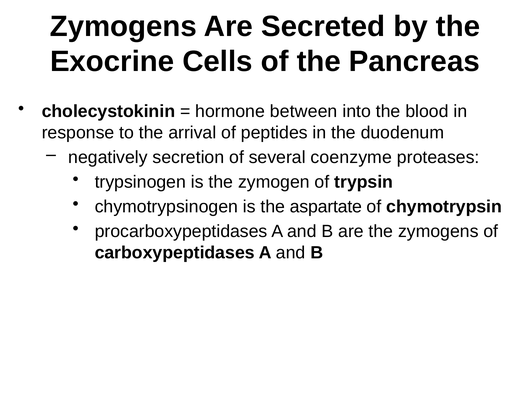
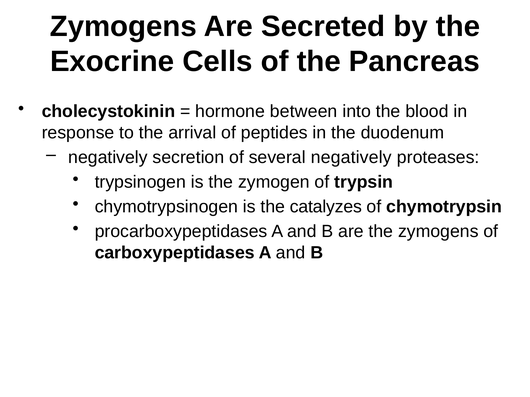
several coenzyme: coenzyme -> negatively (351, 158)
aspartate: aspartate -> catalyzes (326, 207)
